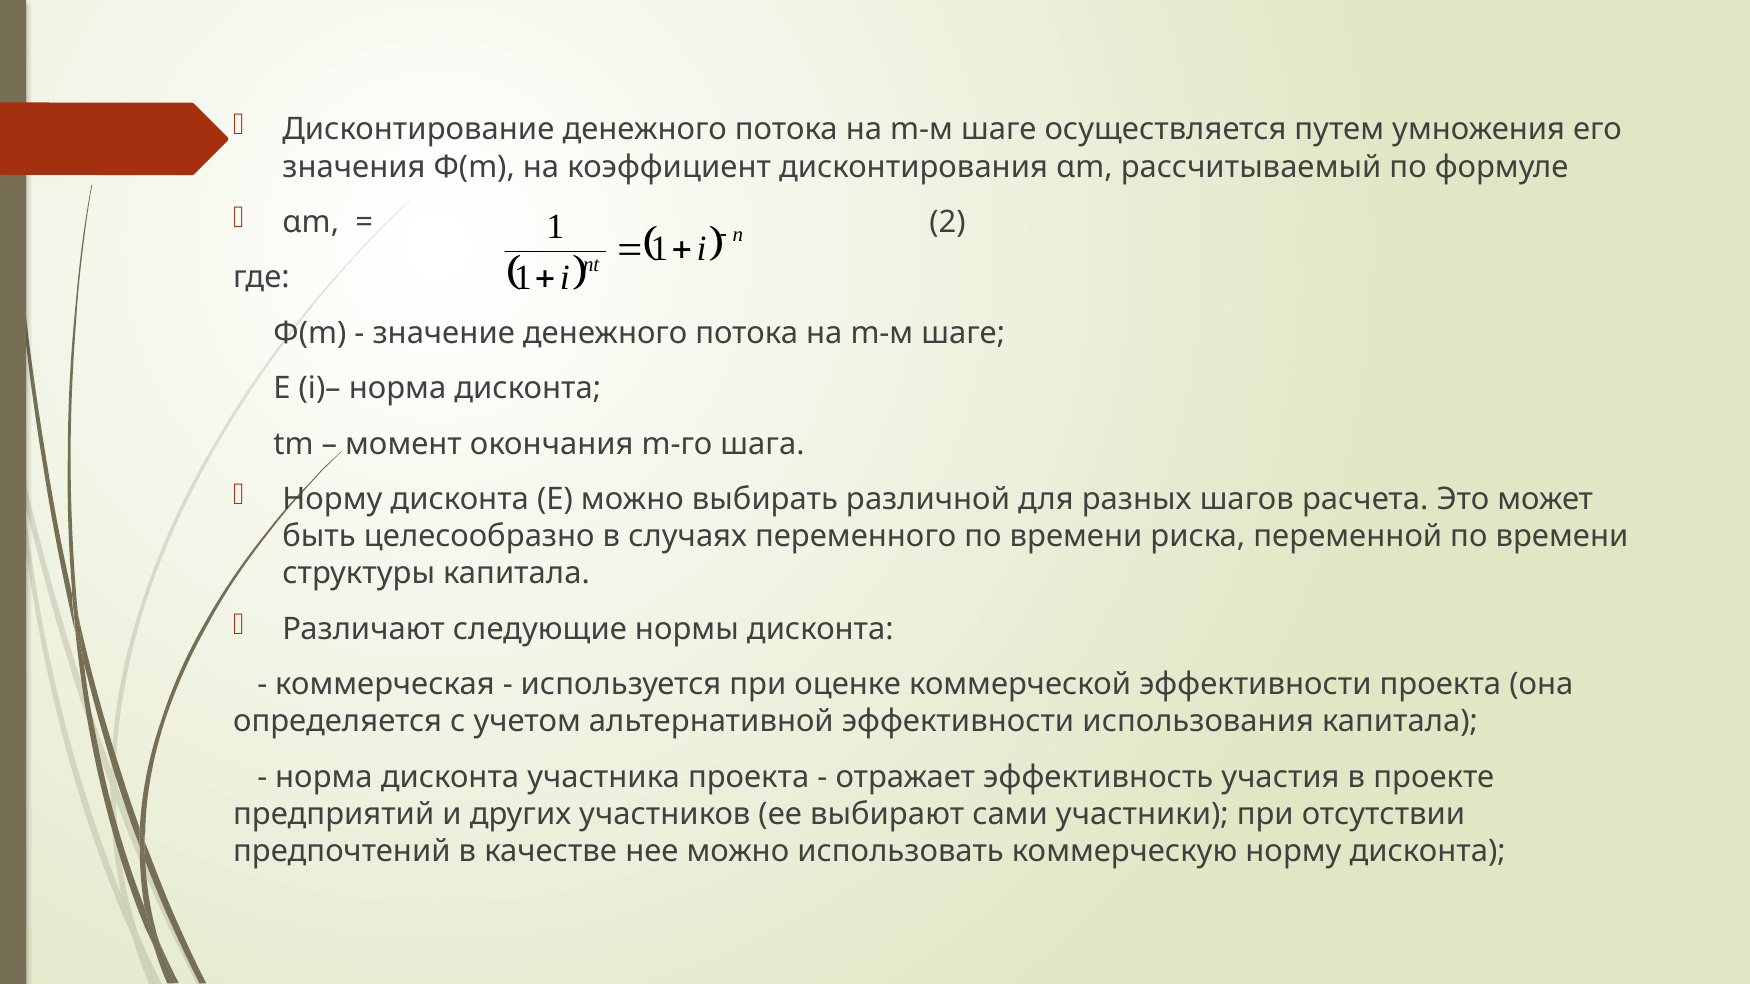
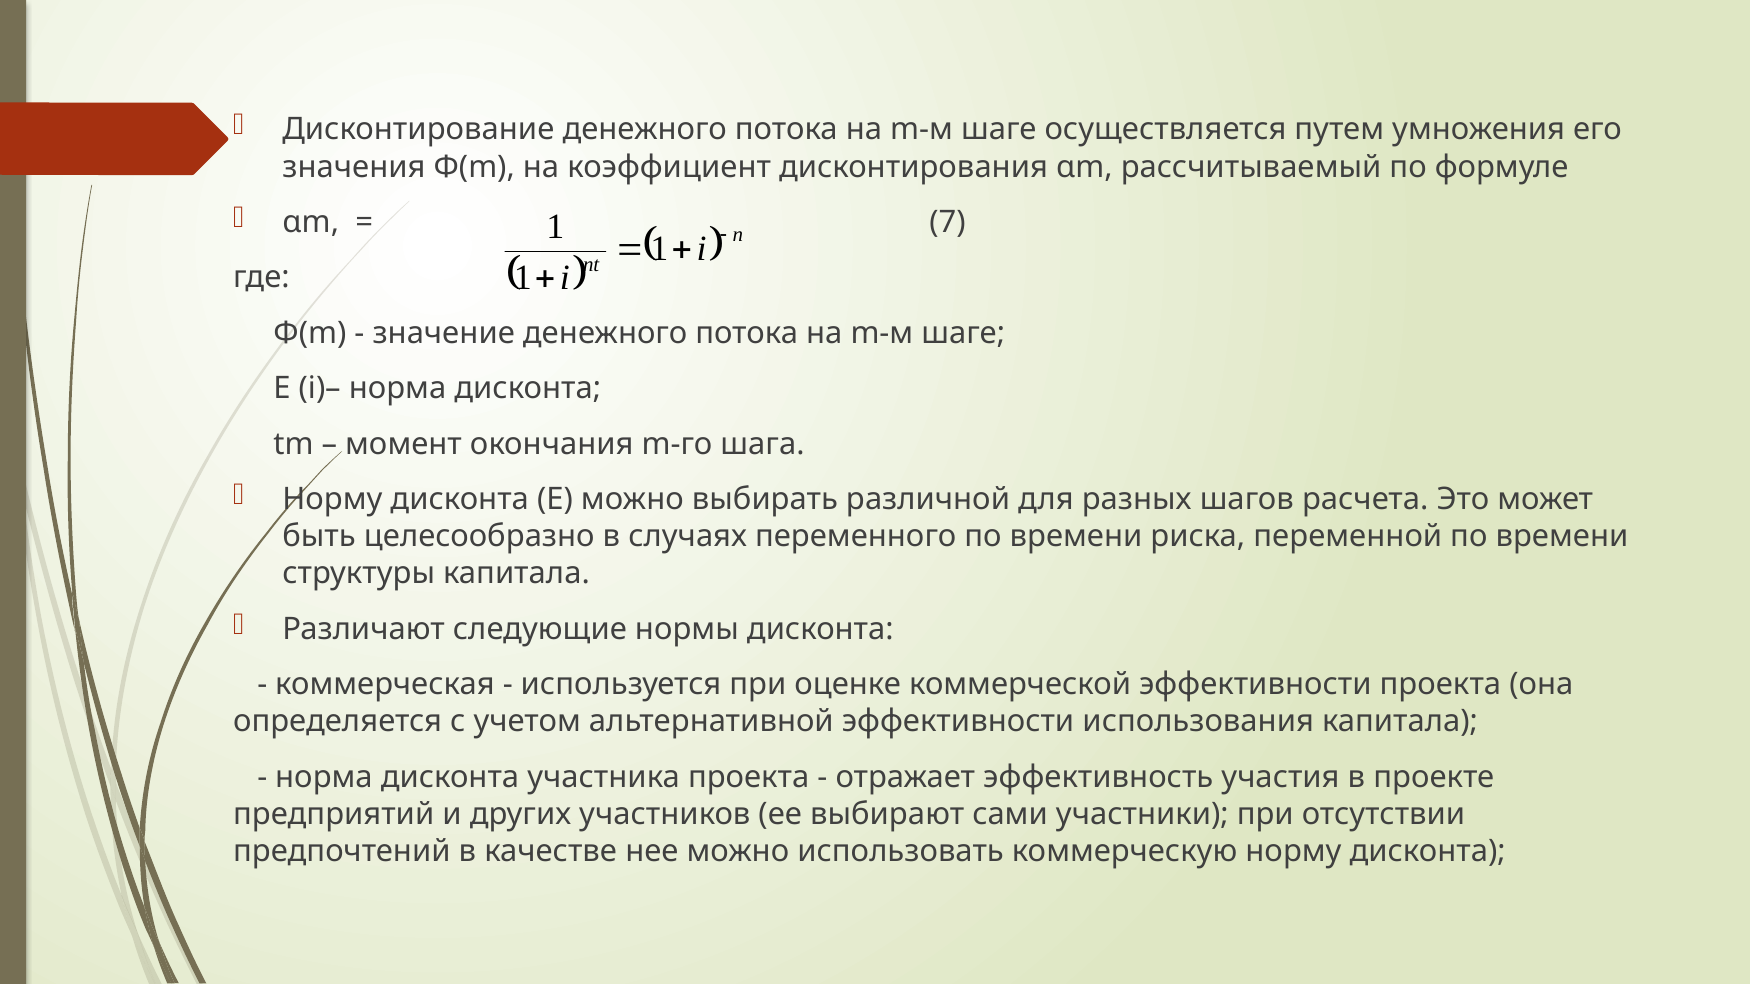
2: 2 -> 7 (947, 222)
